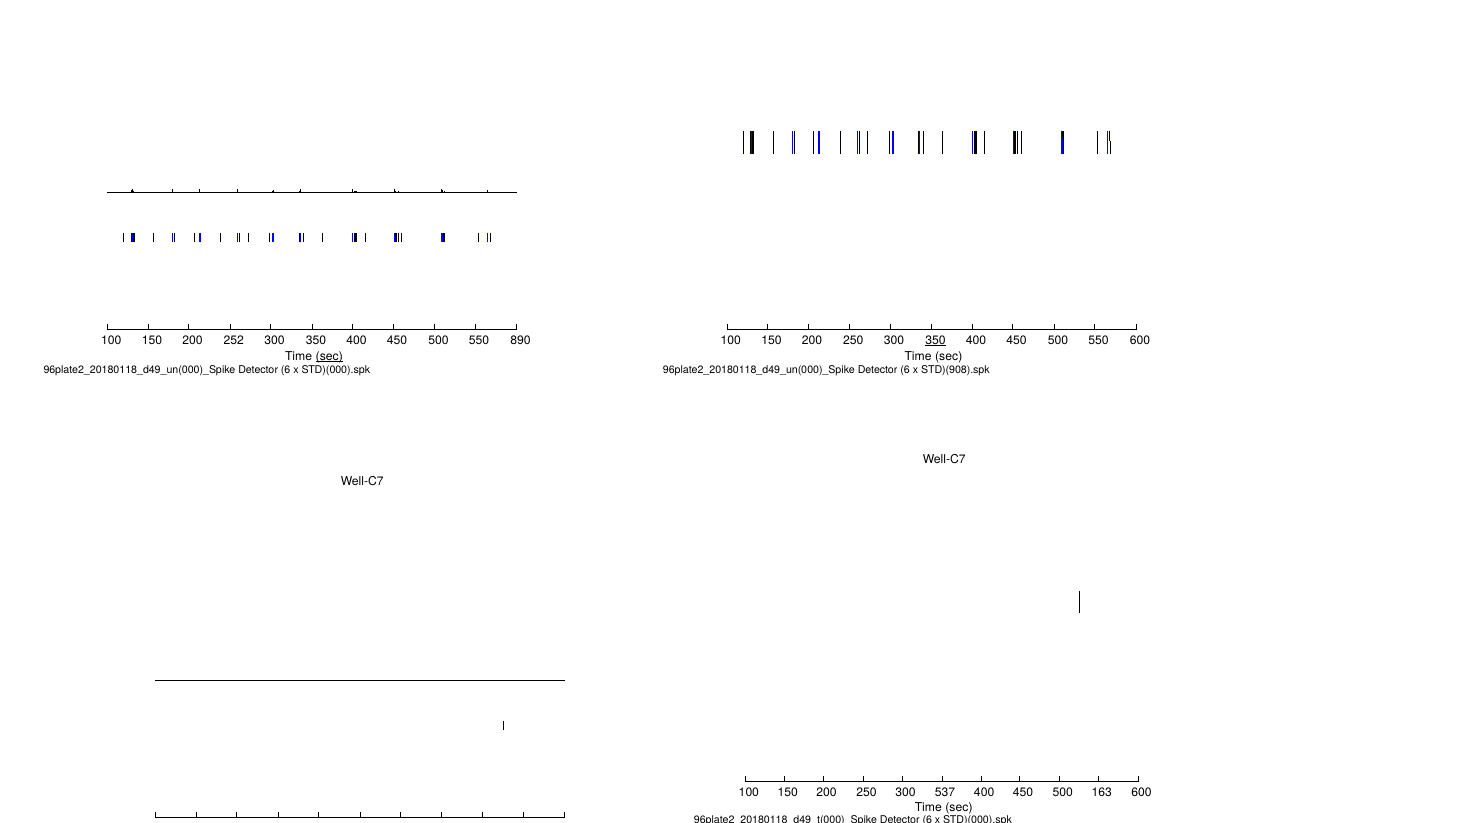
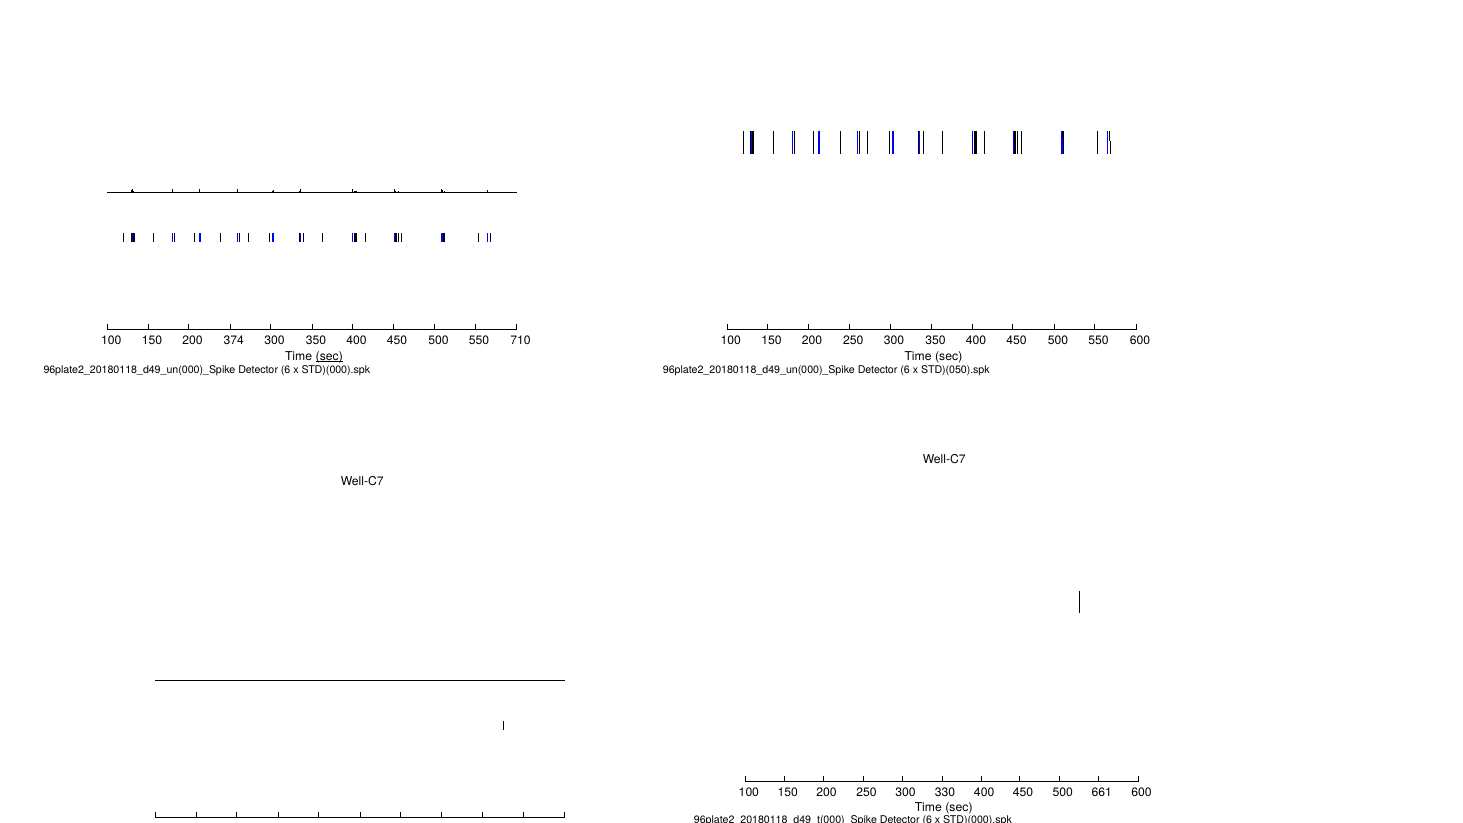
252: 252 -> 374 (234, 340)
890: 890 -> 710 (521, 340)
350 underline: present -> none (935, 340)
STD)(908).spk: STD)(908).spk -> STD)(050).spk (955, 370)
537: 537 -> 330 (945, 792)
163: 163 -> 661 (1102, 792)
